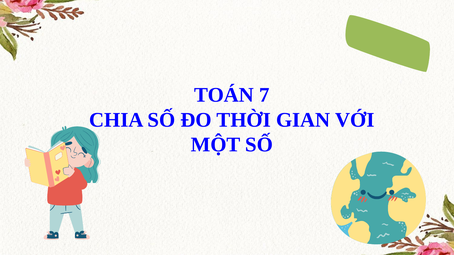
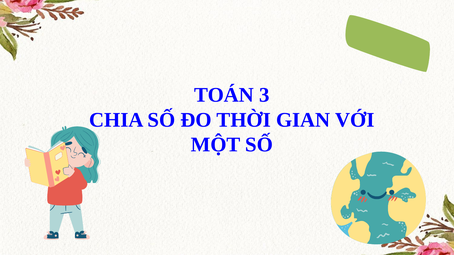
7: 7 -> 3 (264, 95)
